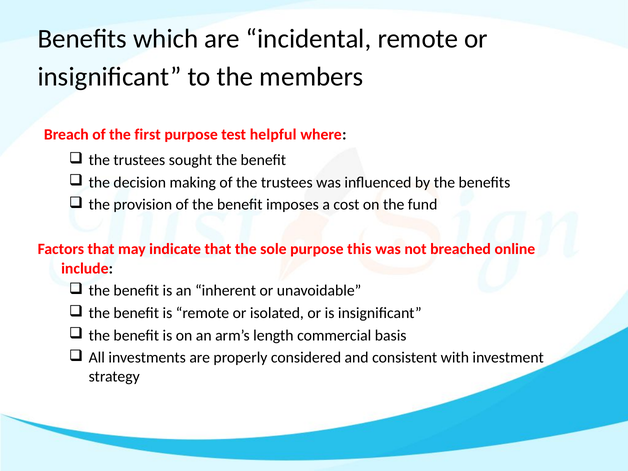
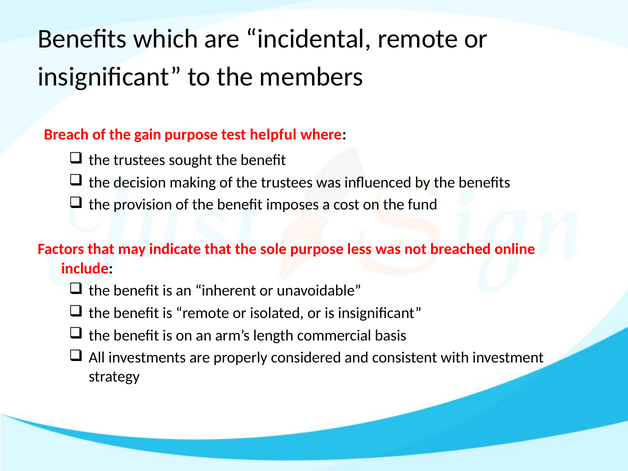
first: first -> gain (148, 134)
this: this -> less (359, 249)
